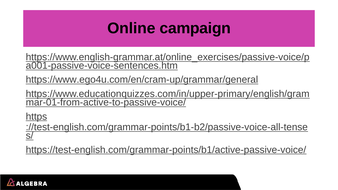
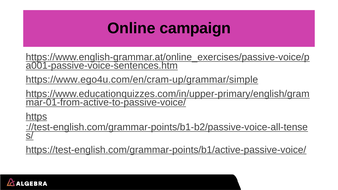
https://www.ego4u.com/en/cram-up/grammar/general: https://www.ego4u.com/en/cram-up/grammar/general -> https://www.ego4u.com/en/cram-up/grammar/simple (142, 80)
